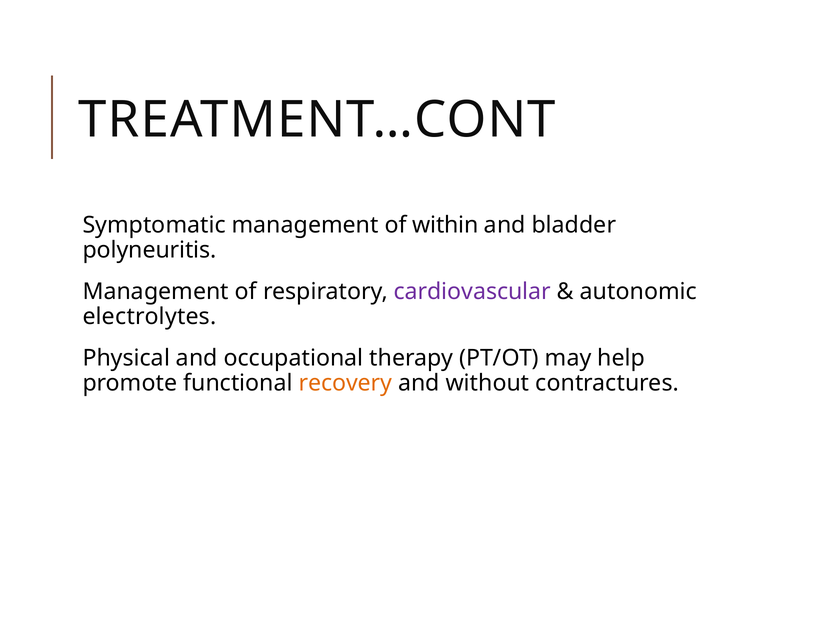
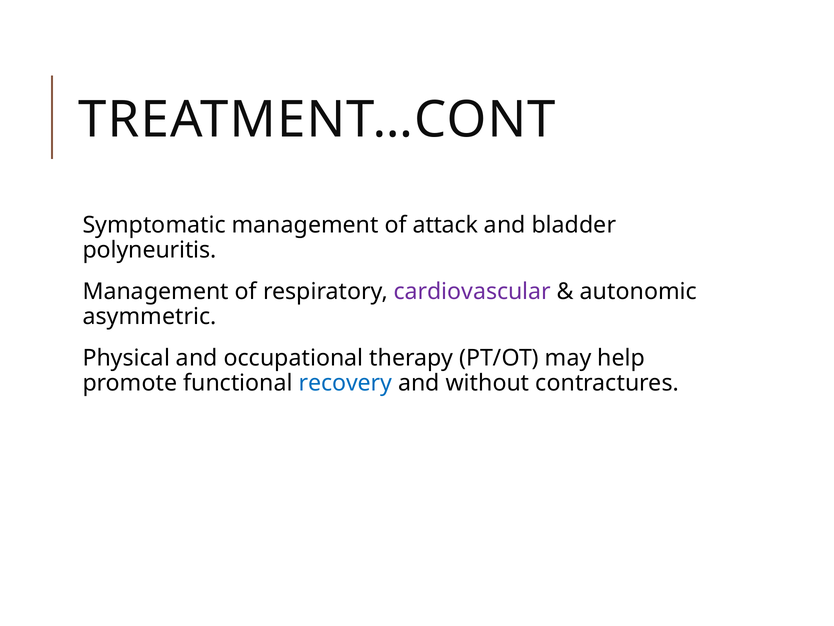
within: within -> attack (445, 225)
electrolytes: electrolytes -> asymmetric (150, 316)
recovery colour: orange -> blue (345, 383)
